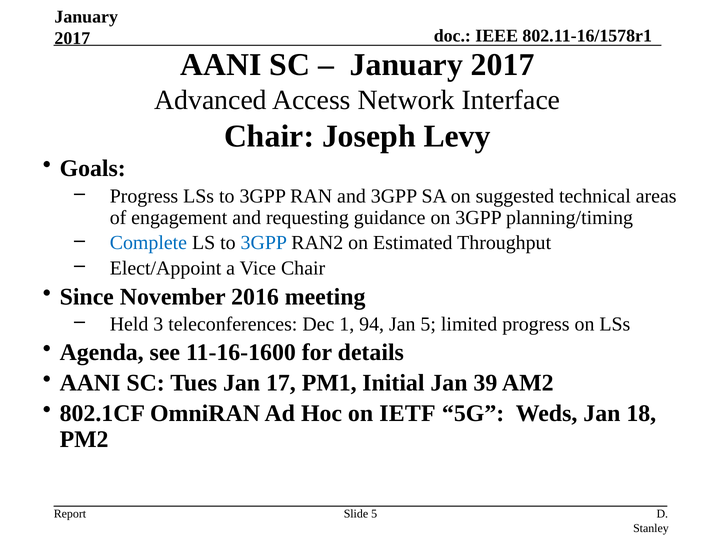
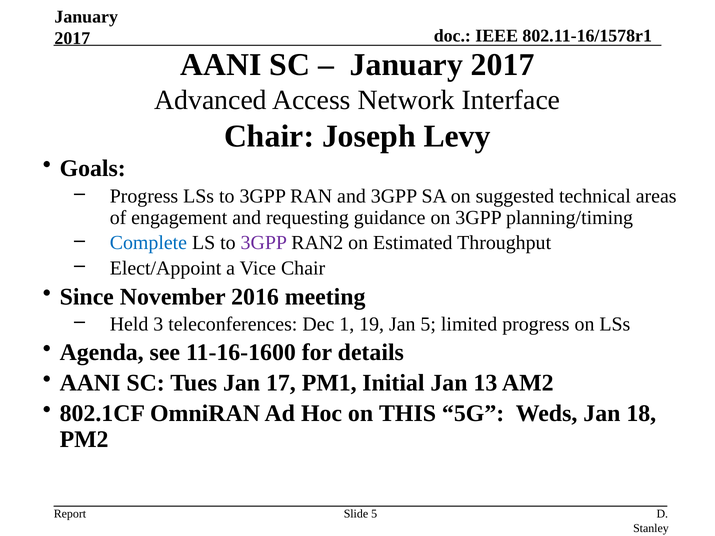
3GPP colour: blue -> purple (264, 243)
94: 94 -> 19 (372, 324)
39: 39 -> 13 (485, 383)
IETF: IETF -> THIS (408, 414)
